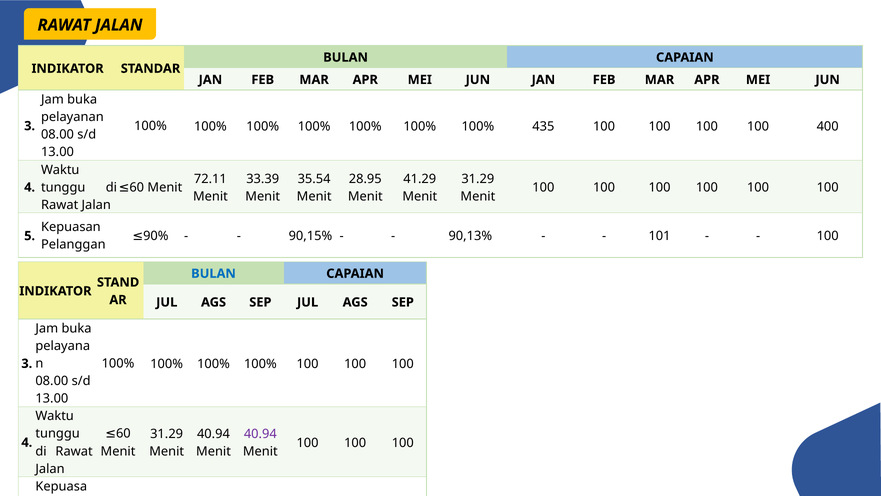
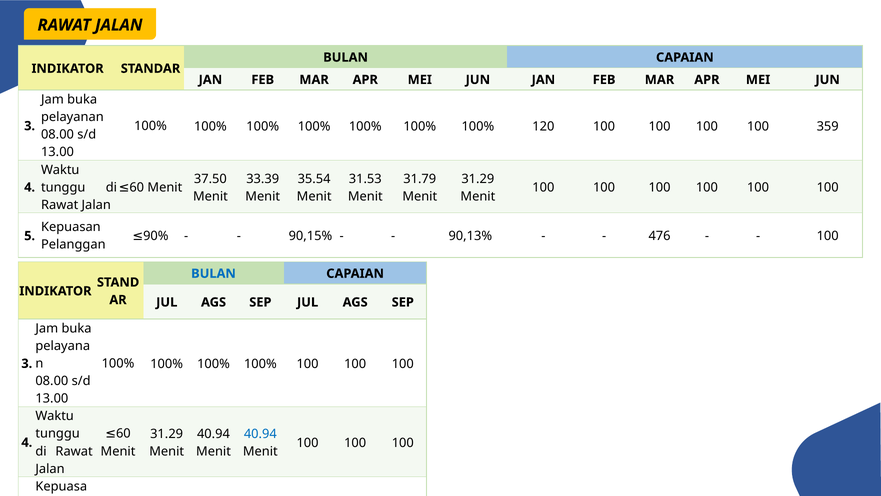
435: 435 -> 120 (543, 126)
400: 400 -> 359 (828, 126)
72.11: 72.11 -> 37.50 (210, 179)
28.95: 28.95 -> 31.53 (365, 179)
41.29: 41.29 -> 31.79 (420, 179)
101: 101 -> 476 (660, 236)
40.94 colour: purple -> blue (260, 434)
